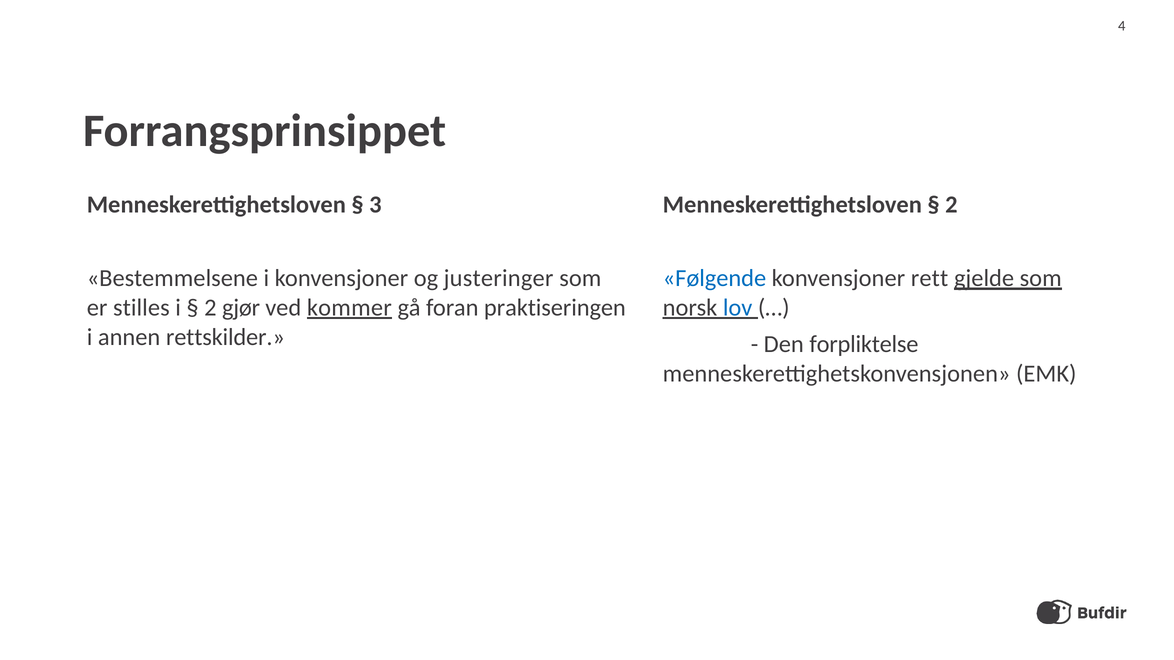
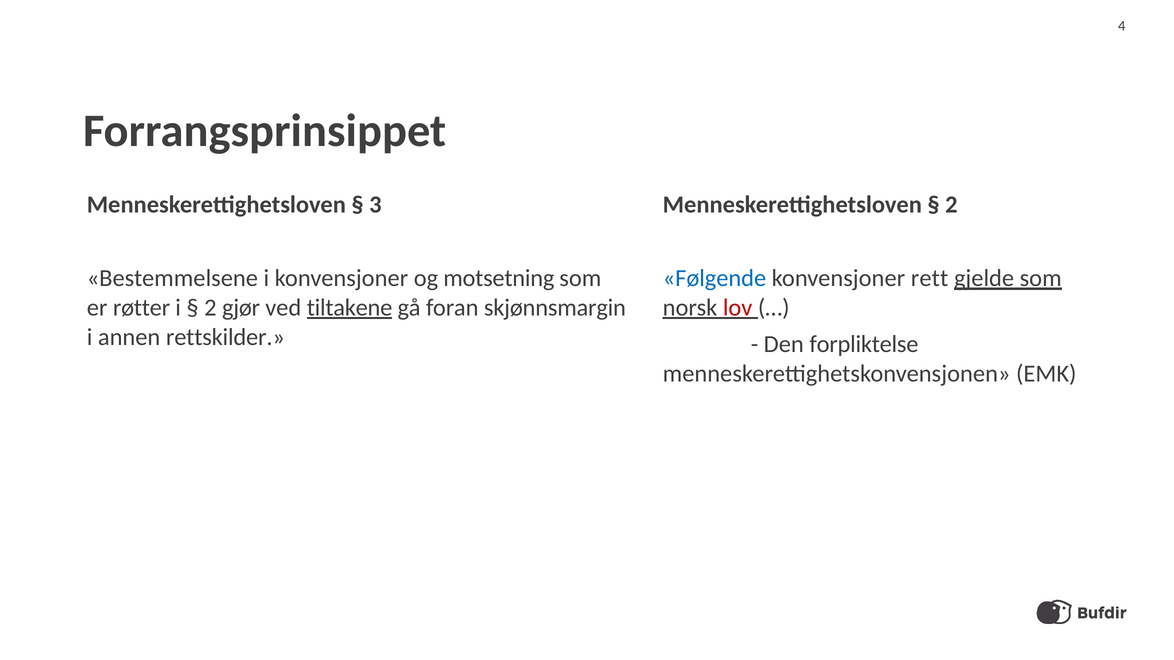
justeringer: justeringer -> motsetning (499, 278)
stilles: stilles -> røtter (142, 308)
kommer: kommer -> tiltakene (350, 308)
praktiseringen: praktiseringen -> skjønnsmargin (555, 308)
lov colour: blue -> red (738, 308)
